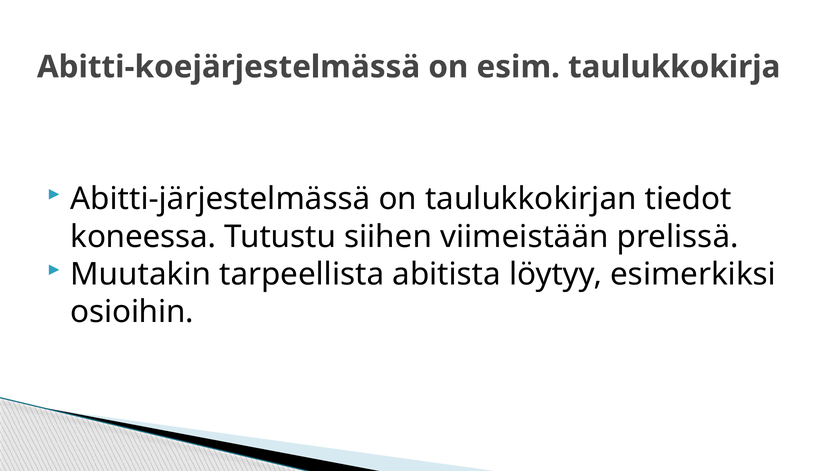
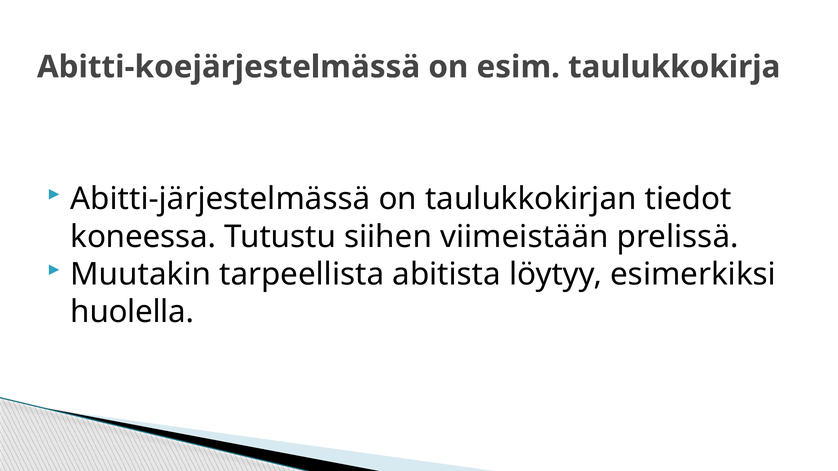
osioihin: osioihin -> huolella (132, 312)
